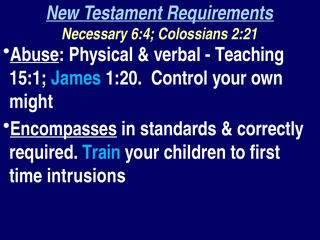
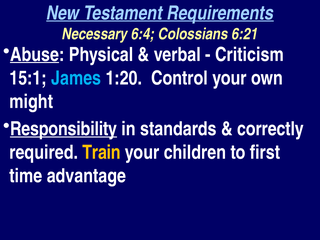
2:21: 2:21 -> 6:21 (245, 34)
Teaching: Teaching -> Criticism (249, 55)
Encompasses: Encompasses -> Responsibility (64, 129)
Train colour: light blue -> yellow (102, 152)
intrusions: intrusions -> advantage (86, 176)
